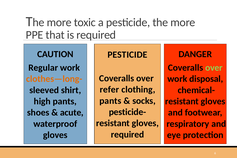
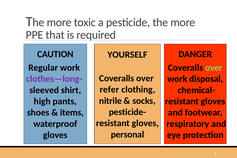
PESTICIDE: PESTICIDE -> YOURSELF (127, 55)
clothes—long- colour: orange -> purple (54, 79)
pants: pants -> nitrile (110, 101)
acute: acute -> items (72, 113)
required: required -> personal (128, 134)
